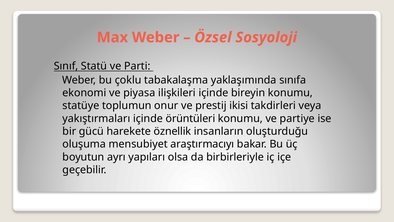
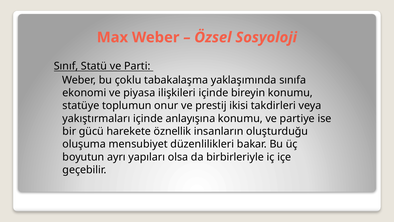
örüntüleri: örüntüleri -> anlayışına (190, 118)
araştırmacıyı: araştırmacıyı -> düzenlilikleri (202, 144)
